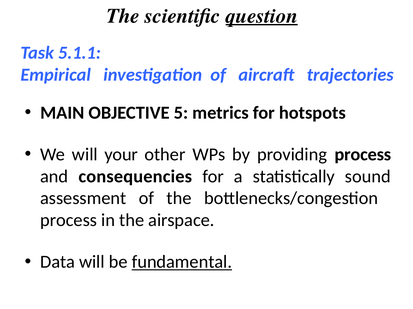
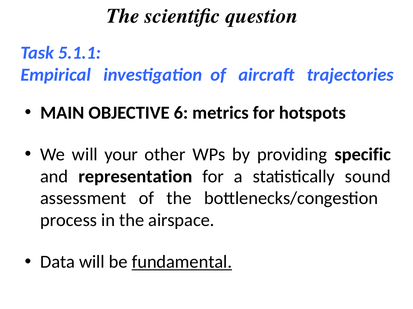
question underline: present -> none (262, 16)
5: 5 -> 6 (181, 113)
providing process: process -> specific (363, 155)
consequencies: consequencies -> representation (135, 177)
